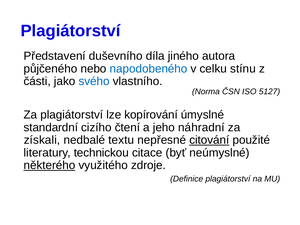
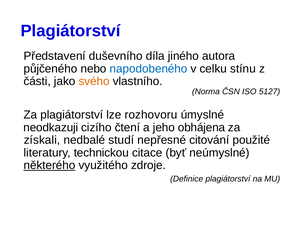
svého colour: blue -> orange (94, 81)
kopírování: kopírování -> rozhovoru (151, 115)
standardní: standardní -> neodkazuji (51, 127)
náhradní: náhradní -> obhájena (202, 127)
textu: textu -> studí (121, 140)
citování underline: present -> none (209, 140)
